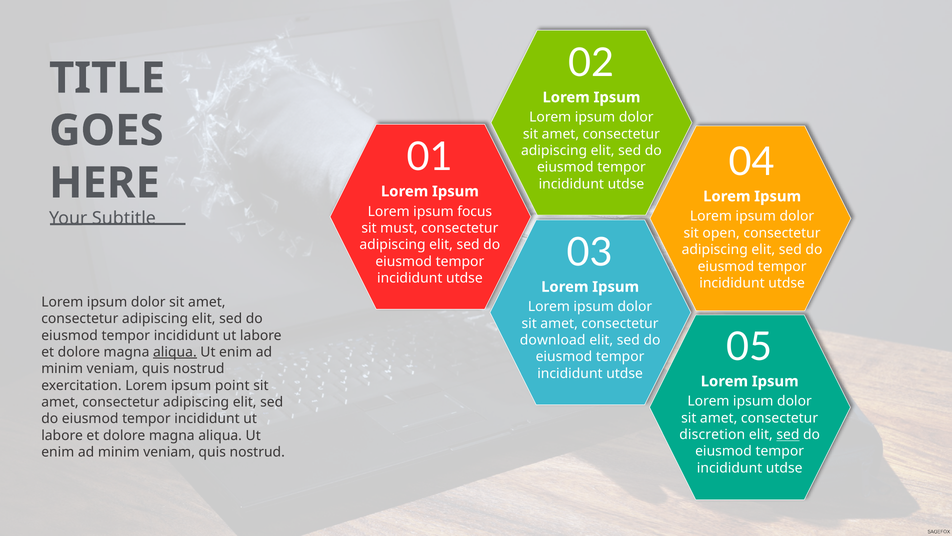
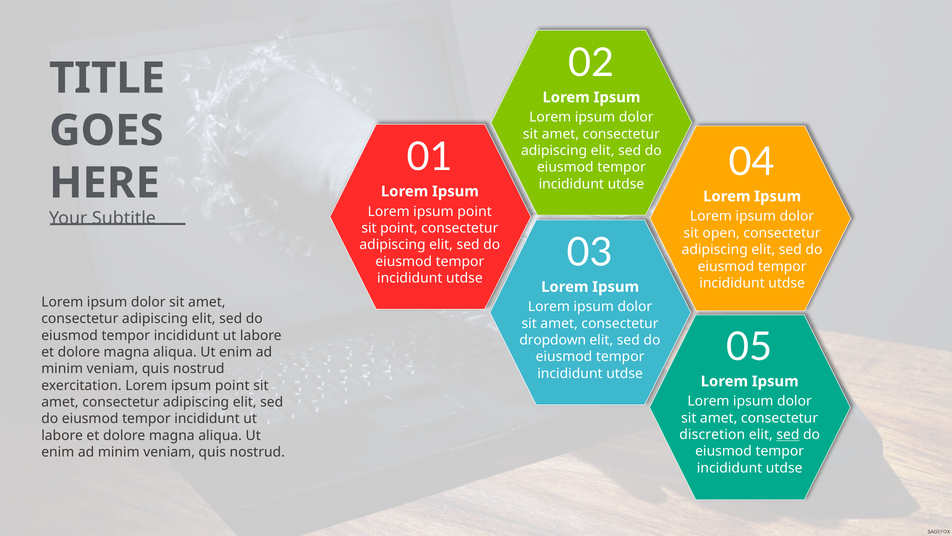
focus: focus -> point (475, 211)
sit must: must -> point (399, 228)
download: download -> dropdown (553, 340)
aliqua underline: present -> none (175, 352)
